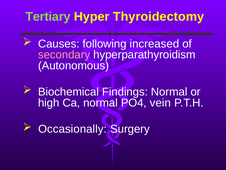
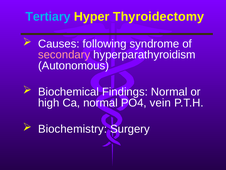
Tertiary colour: light green -> light blue (48, 17)
increased: increased -> syndrome (154, 44)
Occasionally: Occasionally -> Biochemistry (73, 129)
